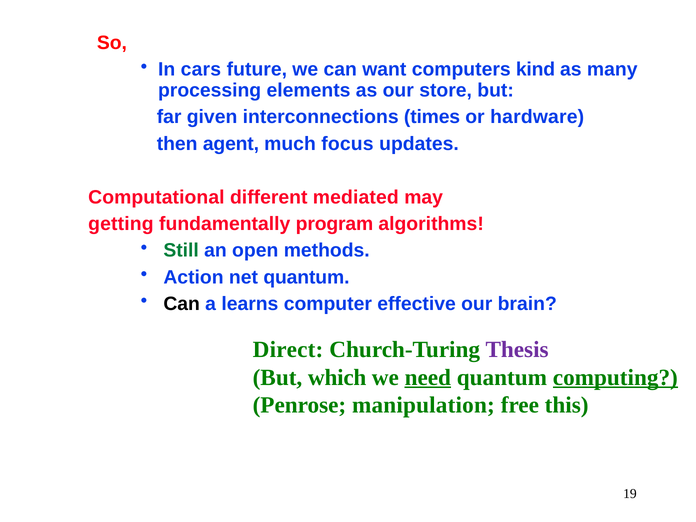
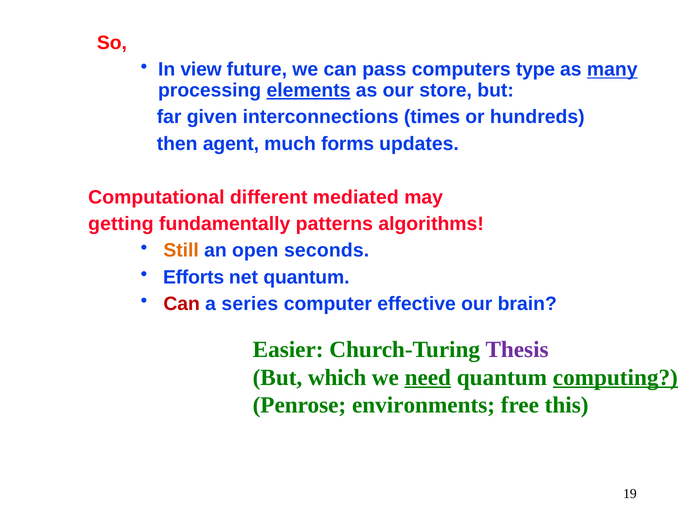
cars: cars -> view (201, 70)
want: want -> pass (384, 70)
kind: kind -> type (535, 70)
many underline: none -> present (612, 70)
elements underline: none -> present (309, 90)
hardware: hardware -> hundreds (537, 117)
focus: focus -> forms (348, 144)
program: program -> patterns (334, 224)
Still colour: green -> orange (181, 251)
methods: methods -> seconds (327, 251)
Action: Action -> Efforts (194, 277)
Can colour: black -> red (182, 304)
learns: learns -> series (250, 304)
Direct: Direct -> Easier (288, 350)
manipulation: manipulation -> environments (424, 405)
